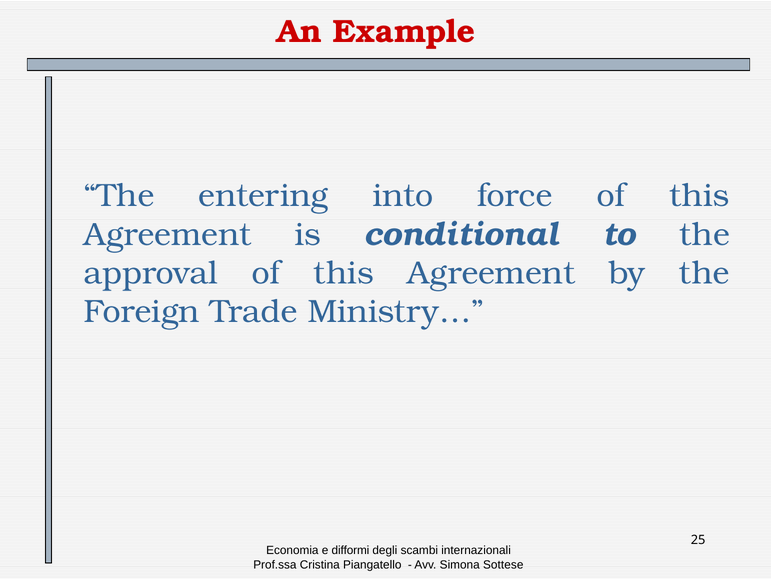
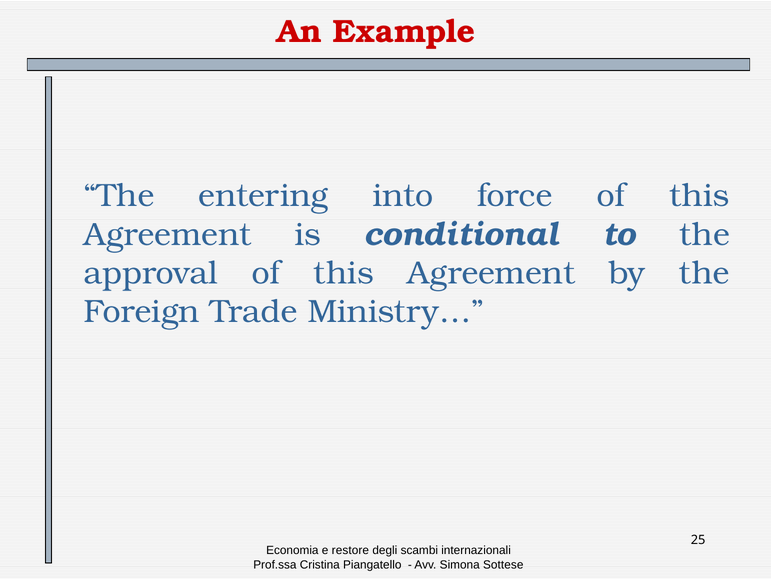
difformi: difformi -> restore (350, 550)
